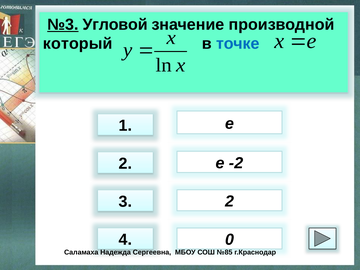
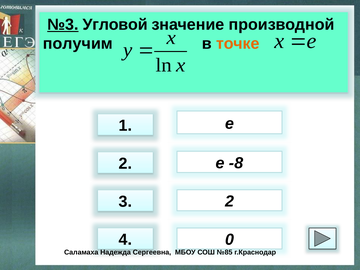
который: который -> получим (78, 44)
точке colour: blue -> orange (238, 44)
-2: -2 -> -8 (236, 163)
